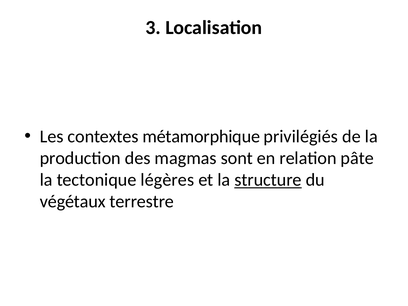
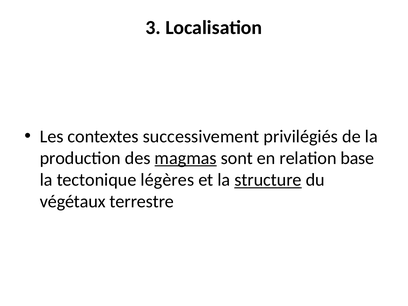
métamorphique: métamorphique -> successivement (201, 136)
magmas underline: none -> present (186, 158)
pâte: pâte -> base (357, 158)
